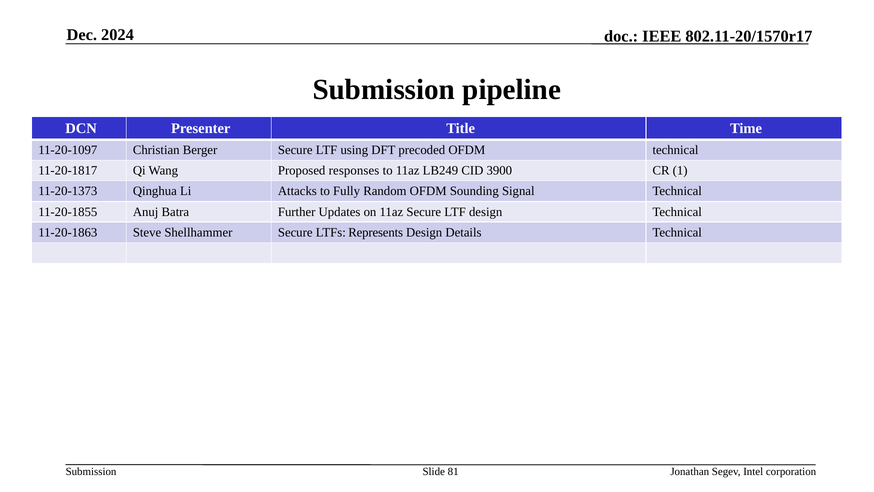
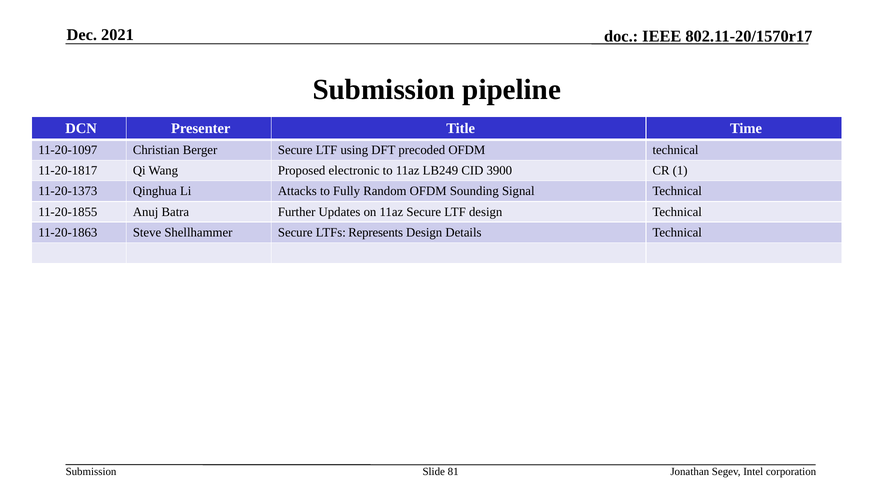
2024: 2024 -> 2021 (117, 35)
responses: responses -> electronic (354, 170)
